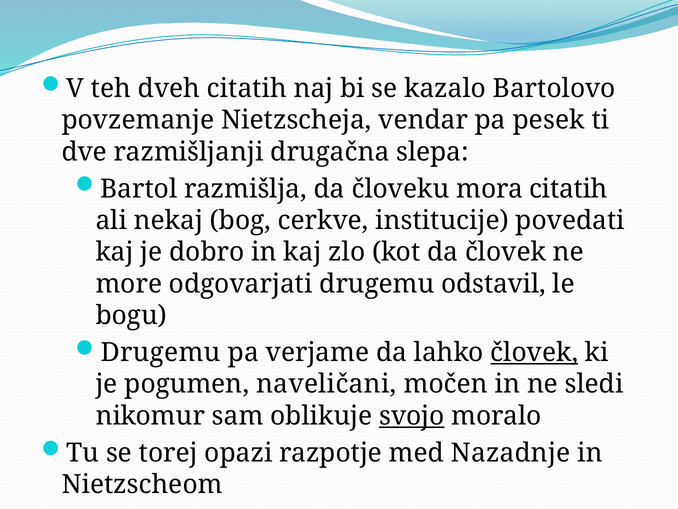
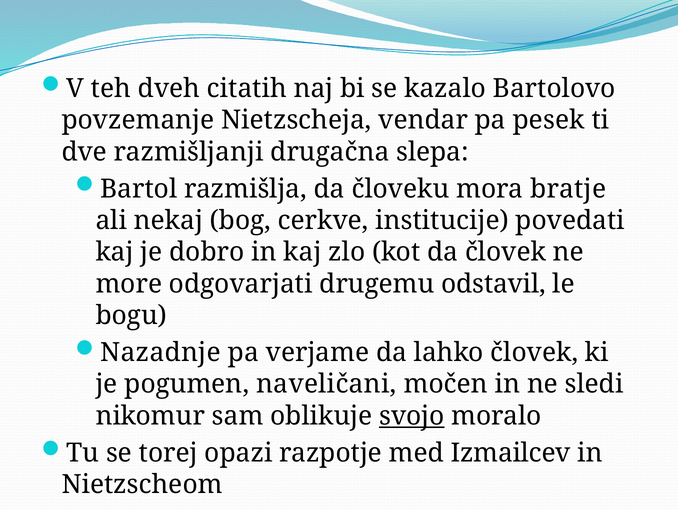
mora citatih: citatih -> bratje (568, 189)
Drugemu: Drugemu -> Nazadnje (161, 352)
človek underline: present -> none (534, 352)
Nazadnje: Nazadnje -> Izmailcev (511, 452)
